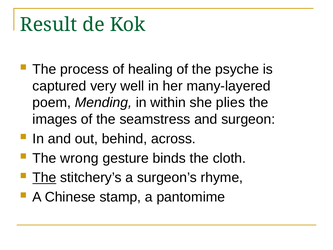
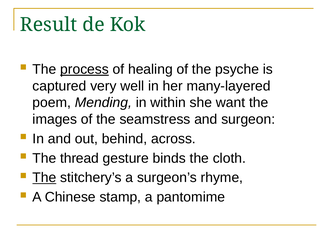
process underline: none -> present (84, 69)
plies: plies -> want (231, 103)
wrong: wrong -> thread (80, 158)
